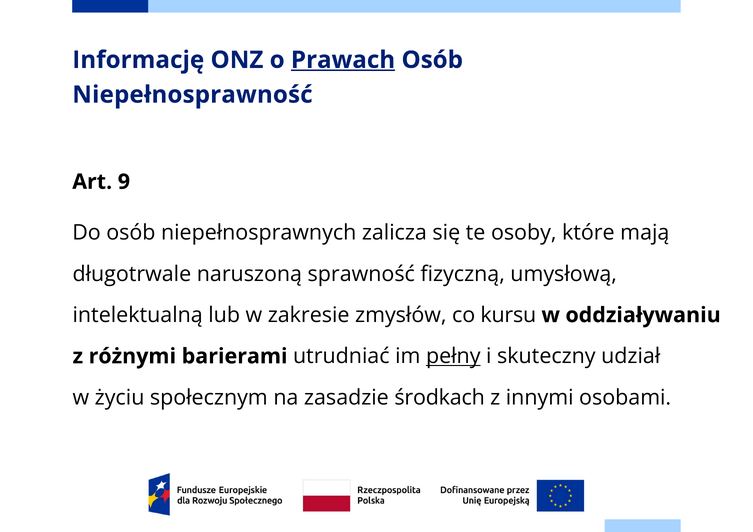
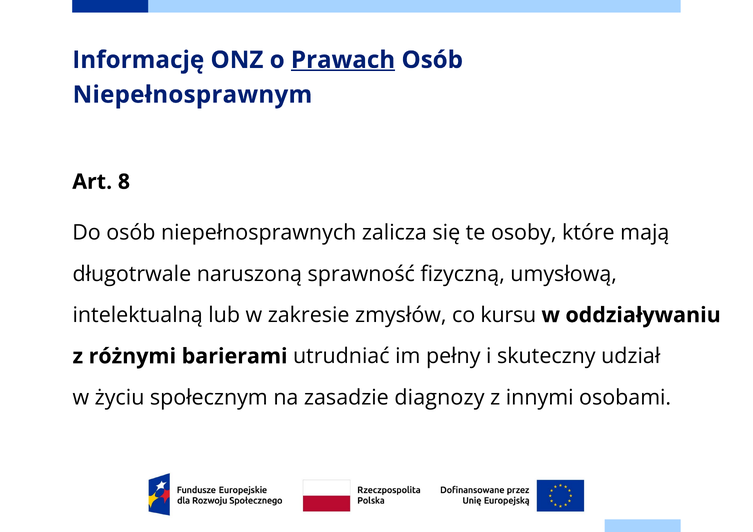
Niepełnosprawność: Niepełnosprawność -> Niepełnosprawnym (192, 95)
9: 9 -> 8 (124, 182)
pełny underline: present -> none (453, 357)
środkach: środkach -> diagnozy (439, 398)
